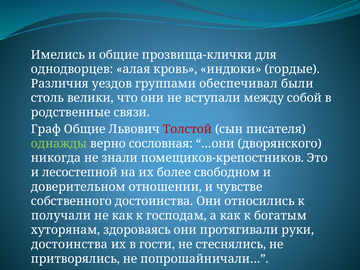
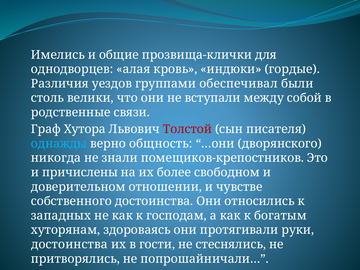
Граф Общие: Общие -> Хутора (85, 129)
однажды colour: light green -> light blue (59, 144)
сословная: сословная -> общность (161, 144)
лесостепной: лесостепной -> причислены (80, 172)
получали: получали -> западных (61, 216)
